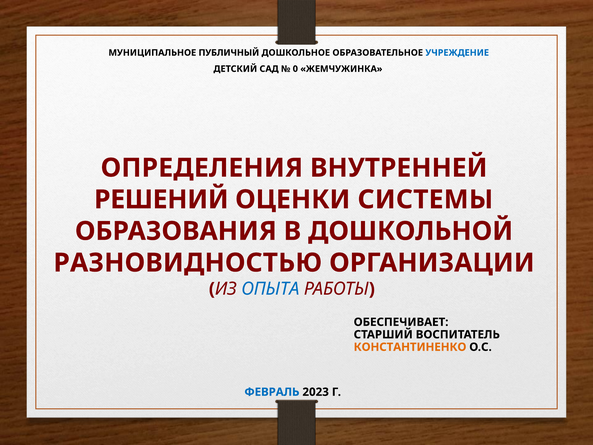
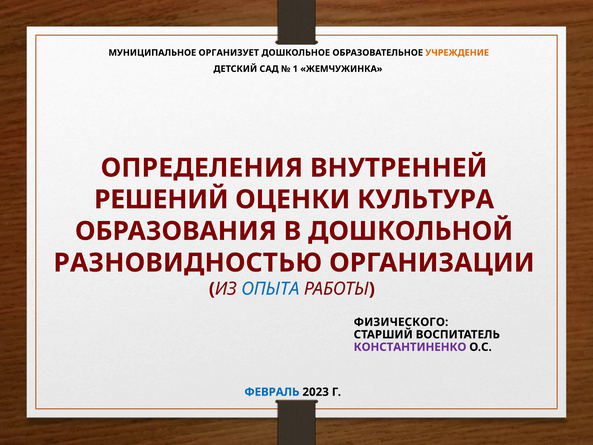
ПУБЛИЧНЫЙ: ПУБЛИЧНЫЙ -> ОРГАНИЗУЕТ (229, 53)
УЧРЕЖДЕНИЕ colour: blue -> orange (457, 53)
0: 0 -> 1 (295, 69)
СИСТЕМЫ: СИСТЕМЫ -> КУЛЬТУРА (426, 199)
ОБЕСПЕЧИВАЕТ: ОБЕСПЕЧИВАЕТ -> ФИЗИЧЕСКОГО (401, 322)
КОНСТАНТИНЕНКО colour: orange -> purple (410, 347)
